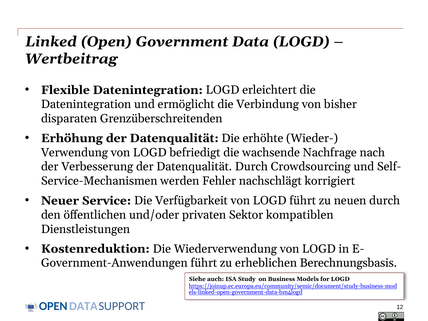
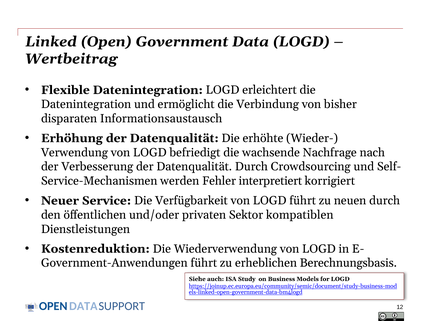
Grenzüberschreitenden: Grenzüberschreitenden -> Informationsaustausch (161, 119)
nachschlägt: nachschlägt -> interpretiert (270, 181)
